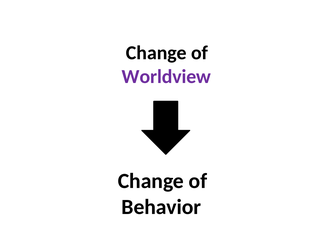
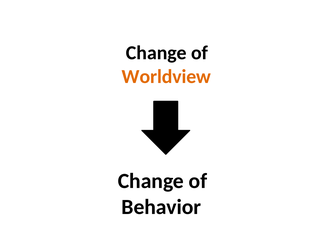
Worldview colour: purple -> orange (166, 77)
